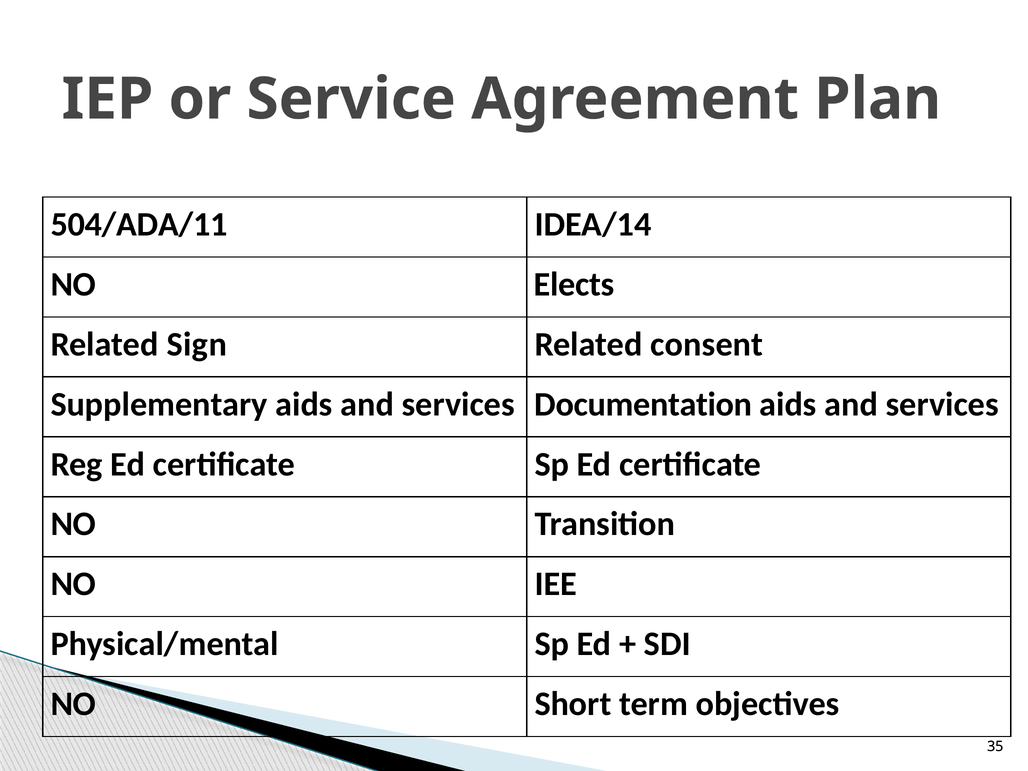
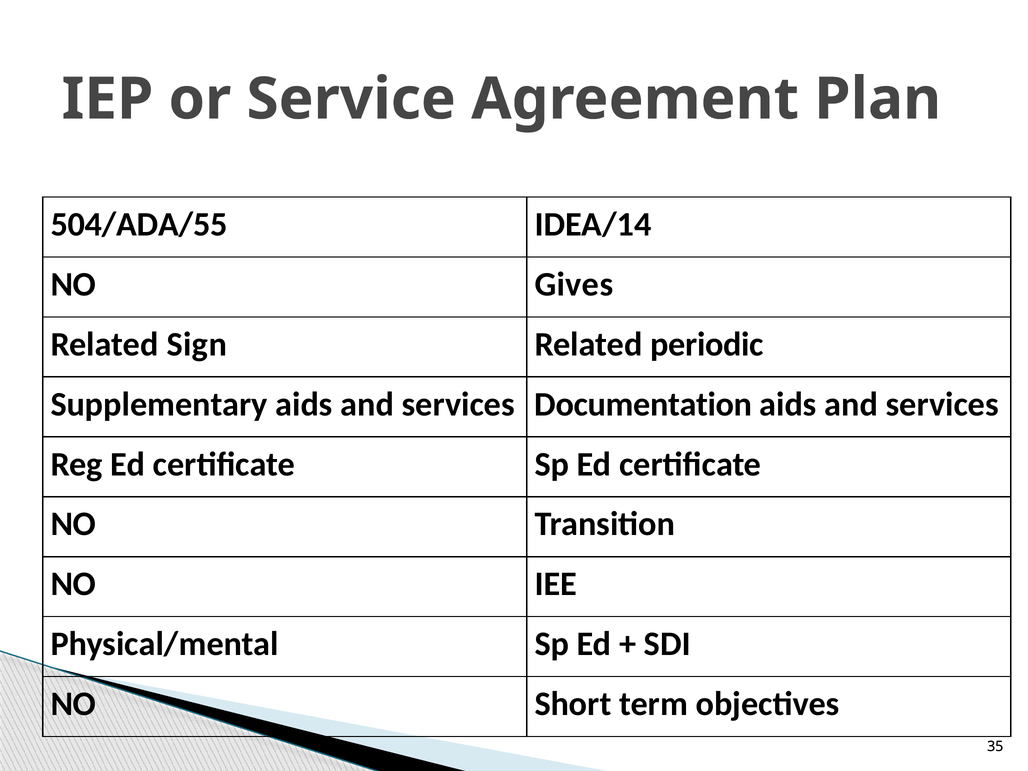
504/ADA/11: 504/ADA/11 -> 504/ADA/55 (139, 224)
Elects: Elects -> Gives (574, 284)
consent: consent -> periodic (707, 344)
